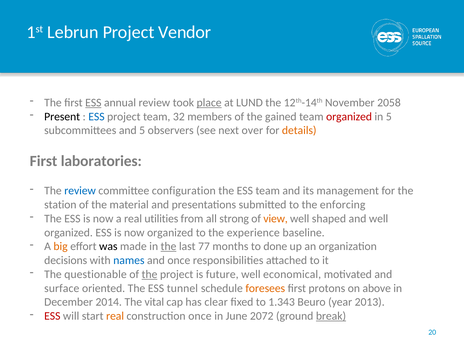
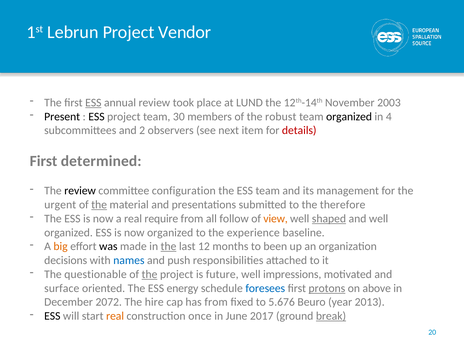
place underline: present -> none (209, 103)
2058: 2058 -> 2003 (389, 103)
ESS colour: blue -> black (96, 117)
32: 32 -> 30 (179, 117)
gained: gained -> robust (281, 117)
organized colour: red -> black (349, 117)
in 5: 5 -> 4 (389, 117)
and 5: 5 -> 2 (142, 130)
over: over -> item (252, 130)
details colour: orange -> red (299, 130)
laboratories: laboratories -> determined (101, 161)
review colour: blue -> black (80, 191)
station: station -> urgent (60, 205)
the underline: none -> present (99, 205)
enforcing: enforcing -> therefore (343, 205)
utilities: utilities -> require (161, 219)
strong: strong -> follow (234, 219)
shaped underline: none -> present (329, 219)
77: 77 -> 12 (204, 246)
done: done -> been (275, 246)
and once: once -> push (179, 260)
economical: economical -> impressions (292, 274)
tunnel: tunnel -> energy (183, 288)
foresees colour: orange -> blue (265, 288)
protons underline: none -> present (327, 288)
2014: 2014 -> 2072 (109, 302)
vital: vital -> hire (154, 302)
has clear: clear -> from (216, 302)
1.343: 1.343 -> 5.676 (282, 302)
ESS colour: red -> black (52, 316)
2072: 2072 -> 2017 (262, 316)
